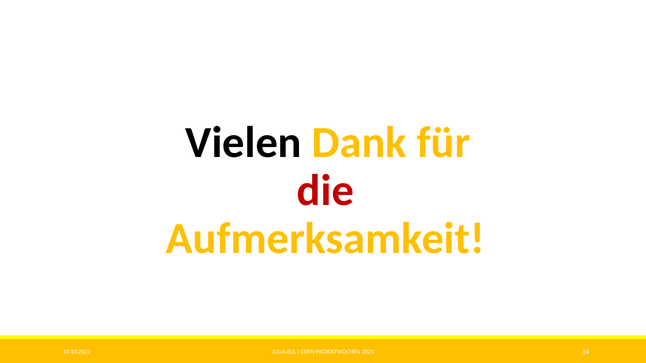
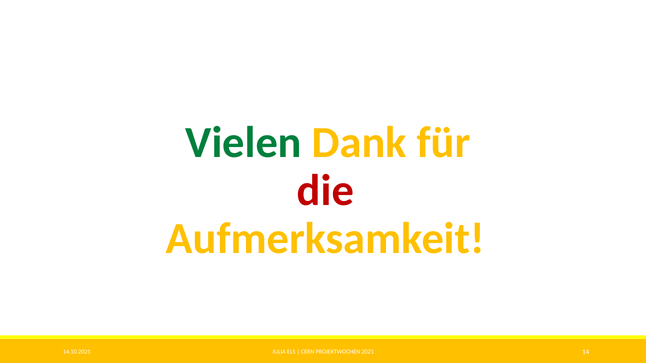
Vielen colour: black -> green (244, 143)
